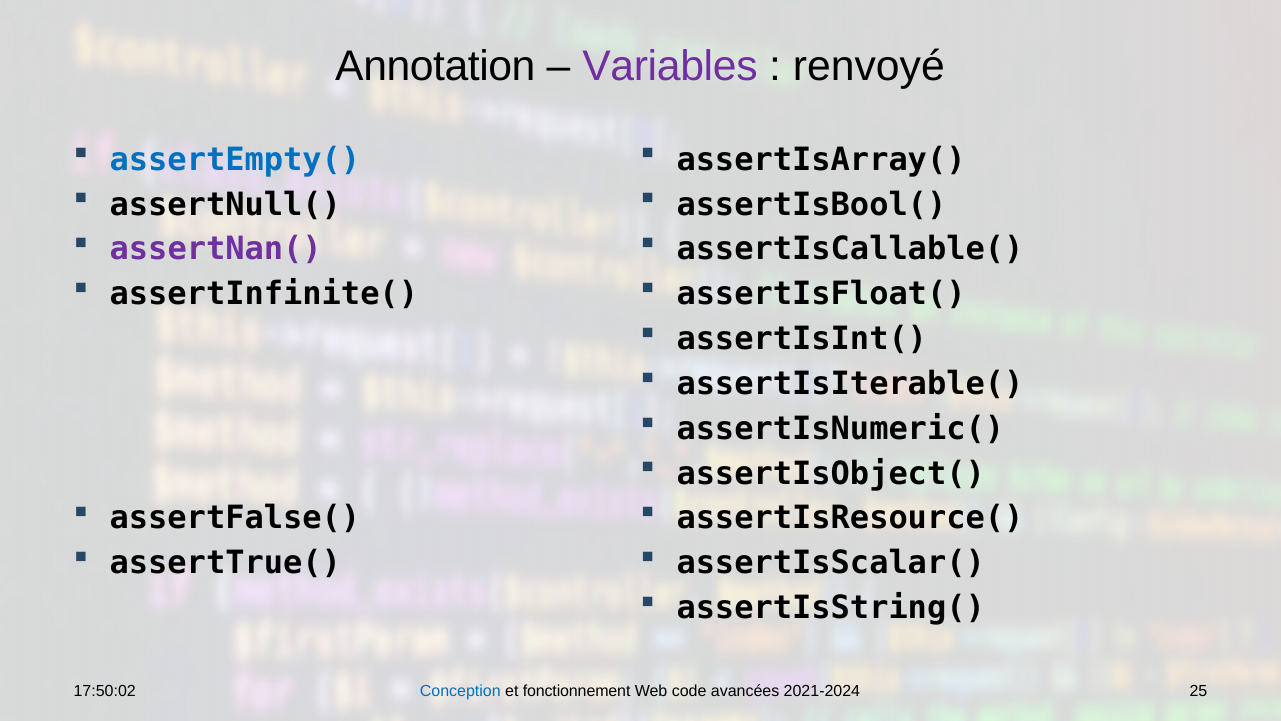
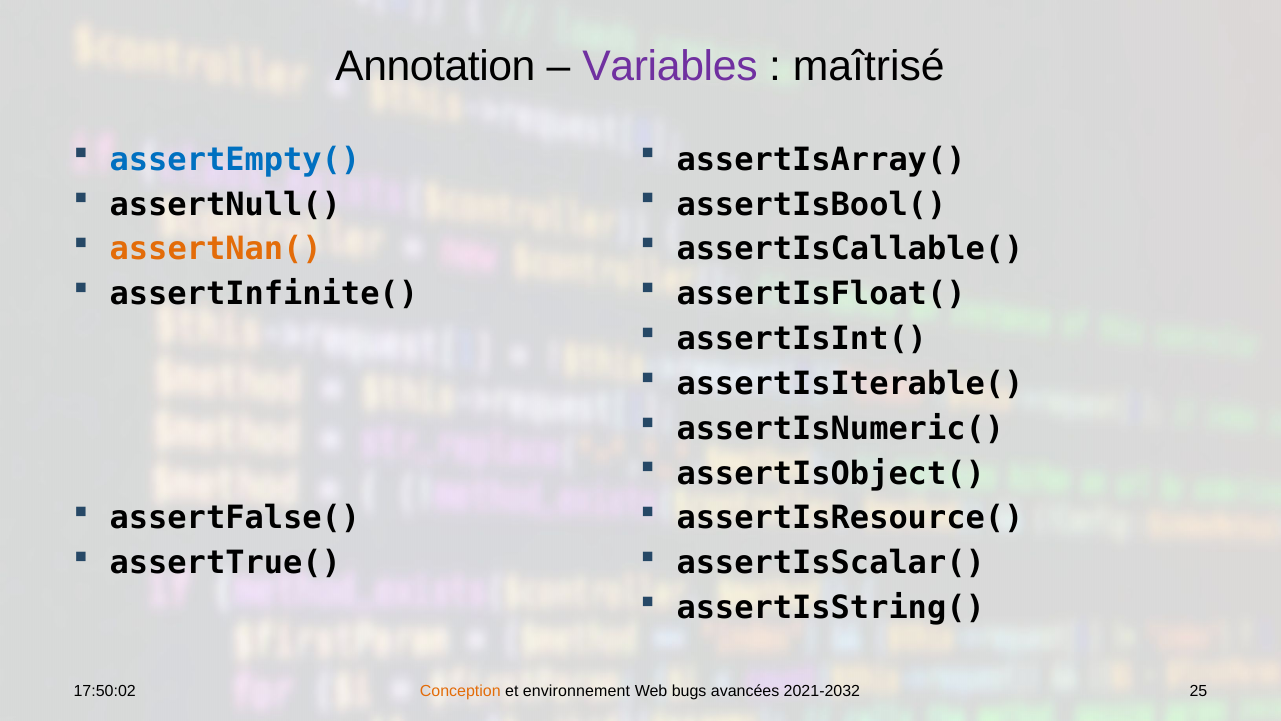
renvoyé: renvoyé -> maîtrisé (869, 66)
assertNan( colour: purple -> orange (216, 249)
Conception colour: blue -> orange (460, 691)
fonctionnement: fonctionnement -> environnement (576, 691)
code: code -> bugs (689, 691)
2021-2024: 2021-2024 -> 2021-2032 (822, 691)
